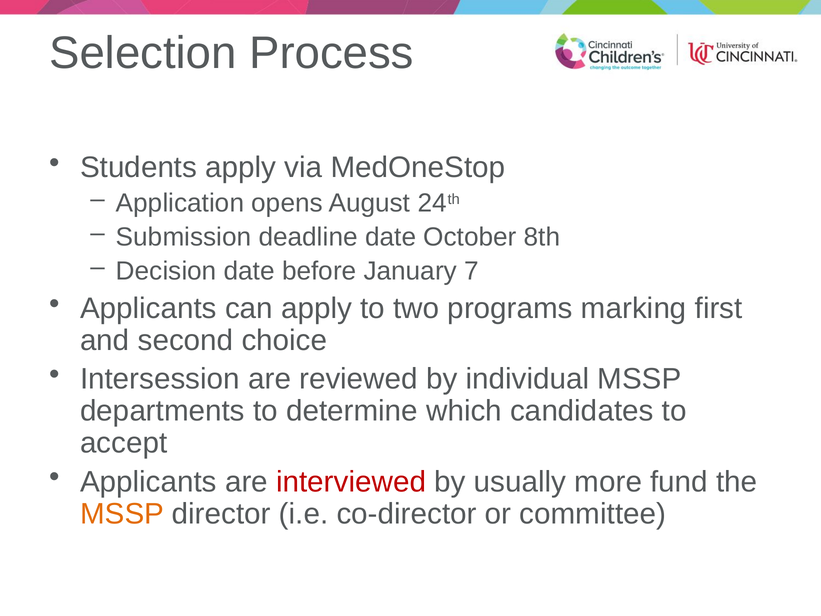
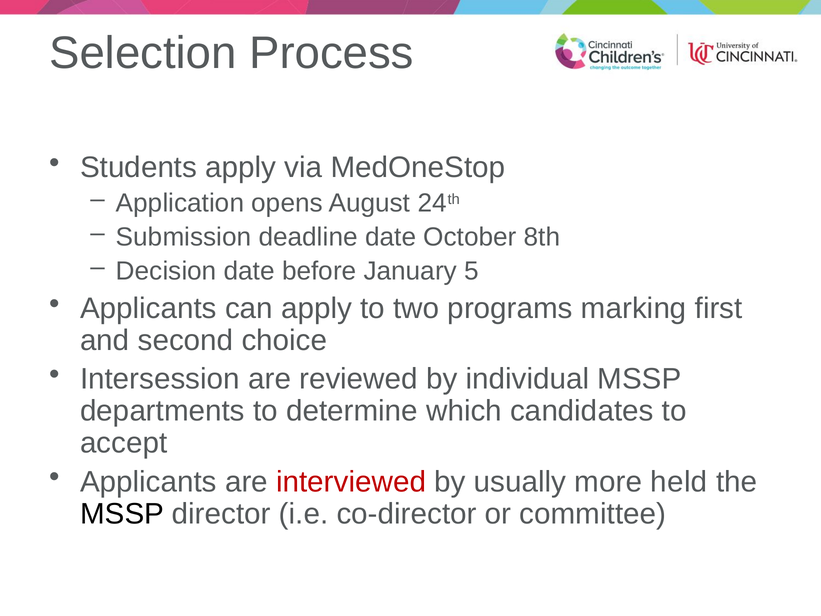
7: 7 -> 5 (471, 271)
fund: fund -> held (679, 482)
MSSP colour: orange -> black (122, 514)
